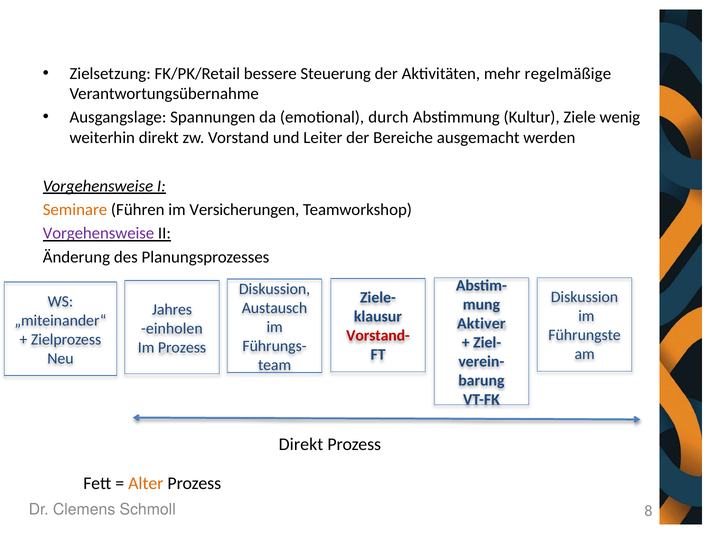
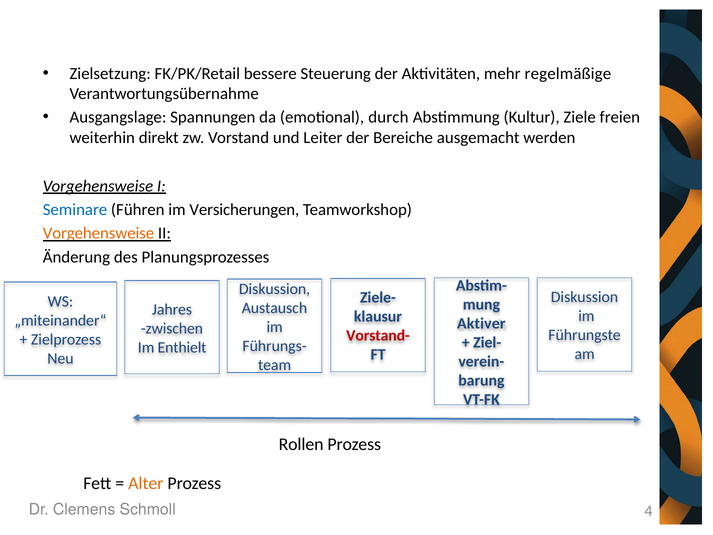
wenig: wenig -> freien (620, 117)
Seminare colour: orange -> blue (75, 210)
Vorgehensweise colour: purple -> orange (98, 233)
einholen: einholen -> zwischen (172, 328)
Im Prozess: Prozess -> Enthielt (182, 347)
Direkt: Direkt -> Rollen (301, 444)
8: 8 -> 4 (648, 511)
